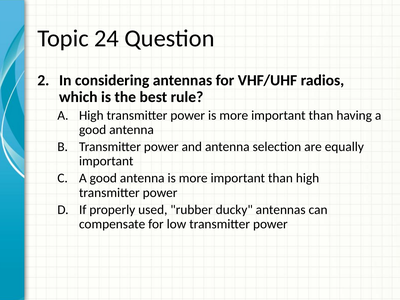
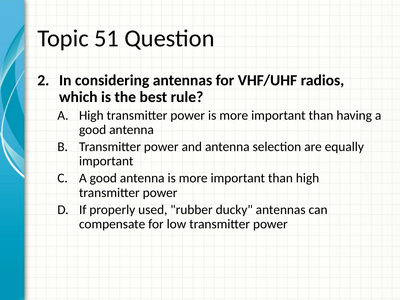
24: 24 -> 51 (107, 39)
